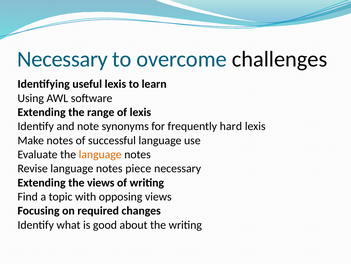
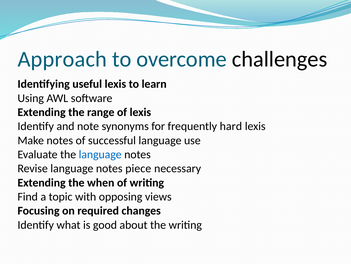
Necessary: Necessary -> Approach (62, 59)
language colour: orange -> blue (100, 154)
the views: views -> when (101, 182)
